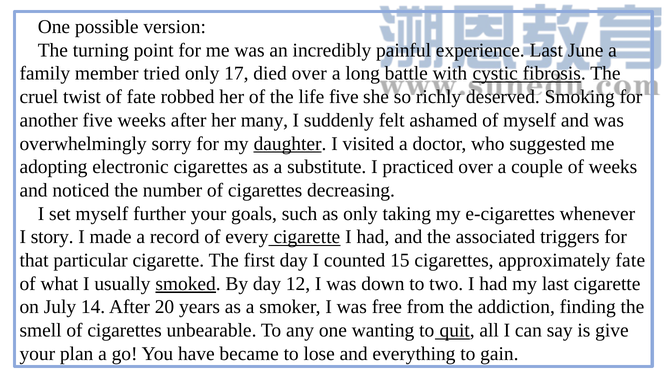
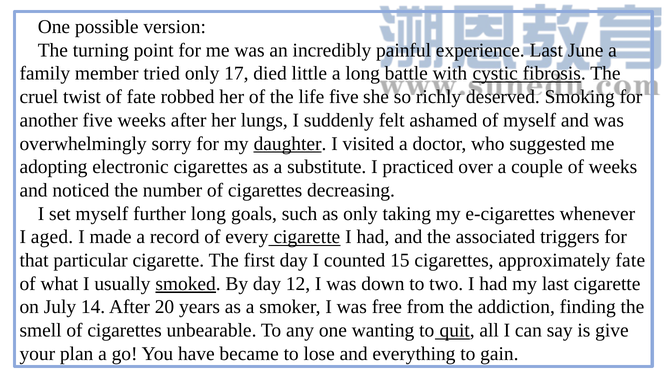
died over: over -> little (309, 74)
many: many -> lungs (264, 120)
further your: your -> long (208, 214)
story: story -> aged (52, 237)
